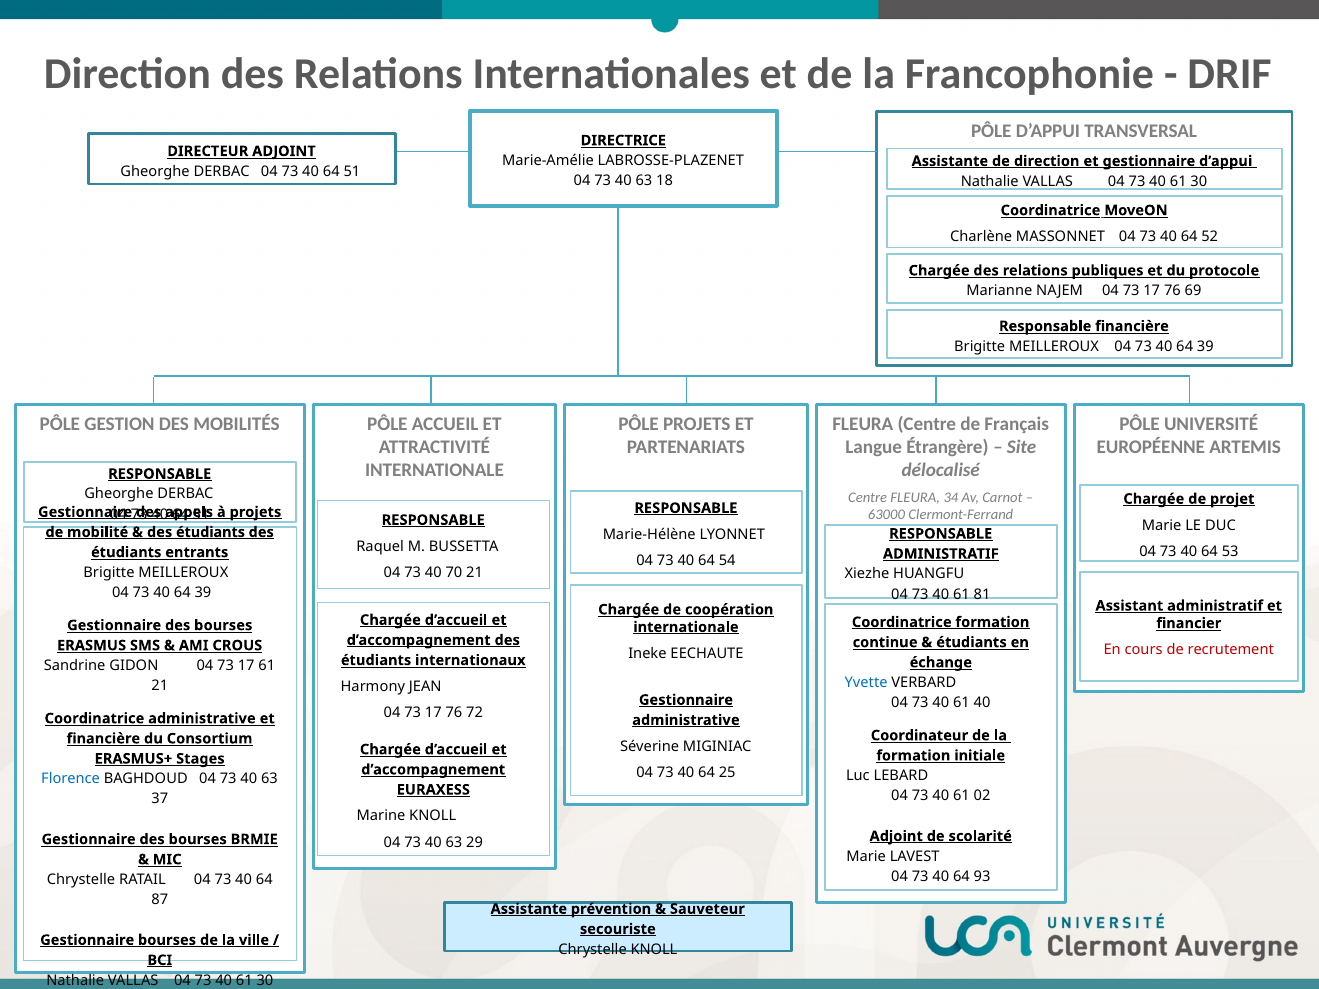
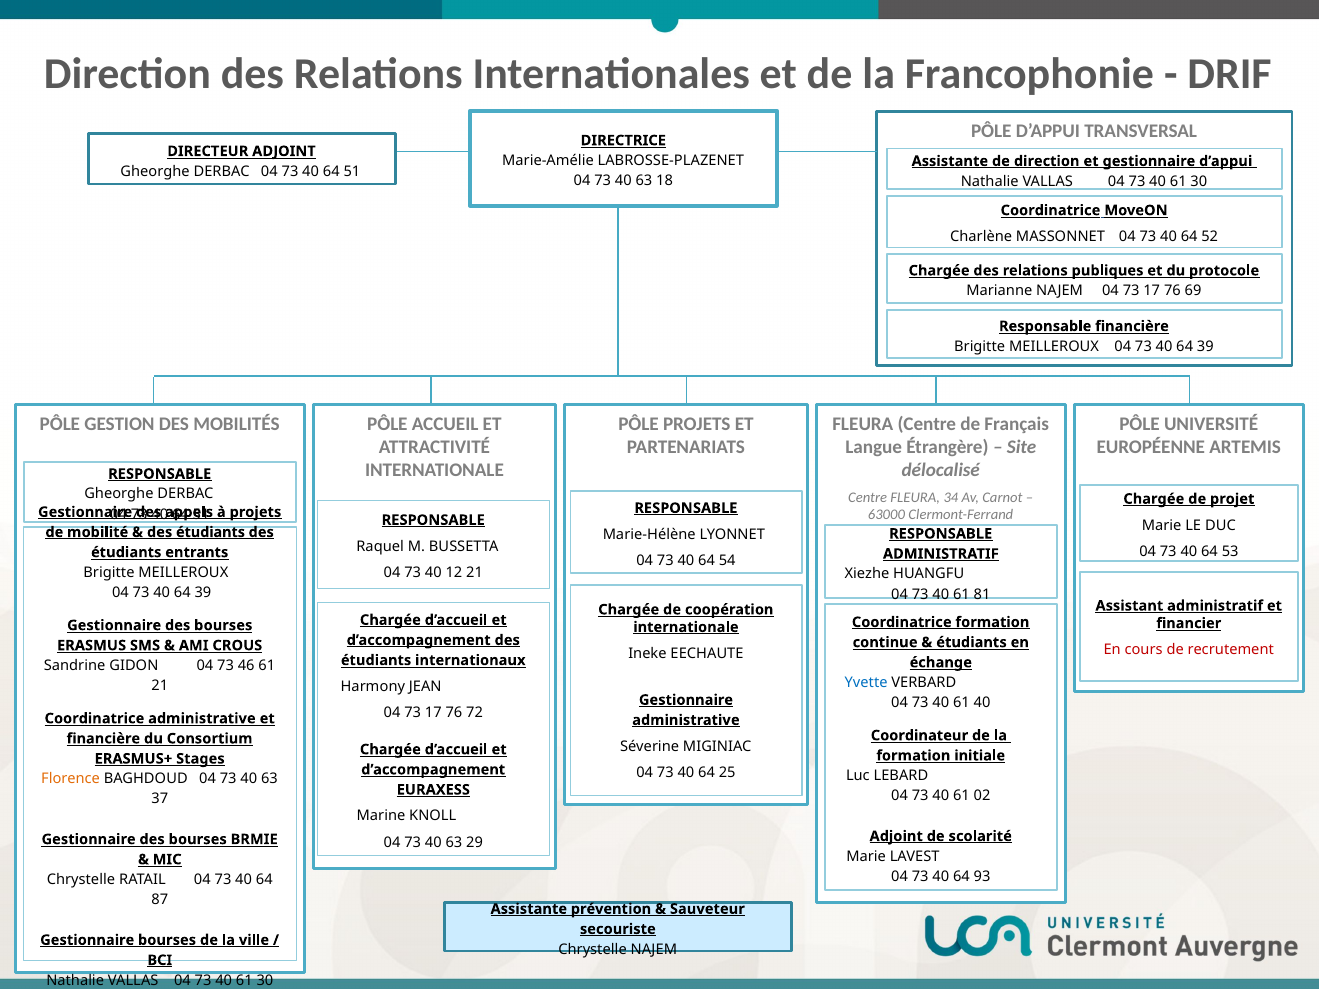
70: 70 -> 12 (454, 573)
GIDON 04 73 17: 17 -> 46 (246, 666)
Florence colour: blue -> orange (71, 779)
Chrystelle KNOLL: KNOLL -> NAJEM (654, 949)
